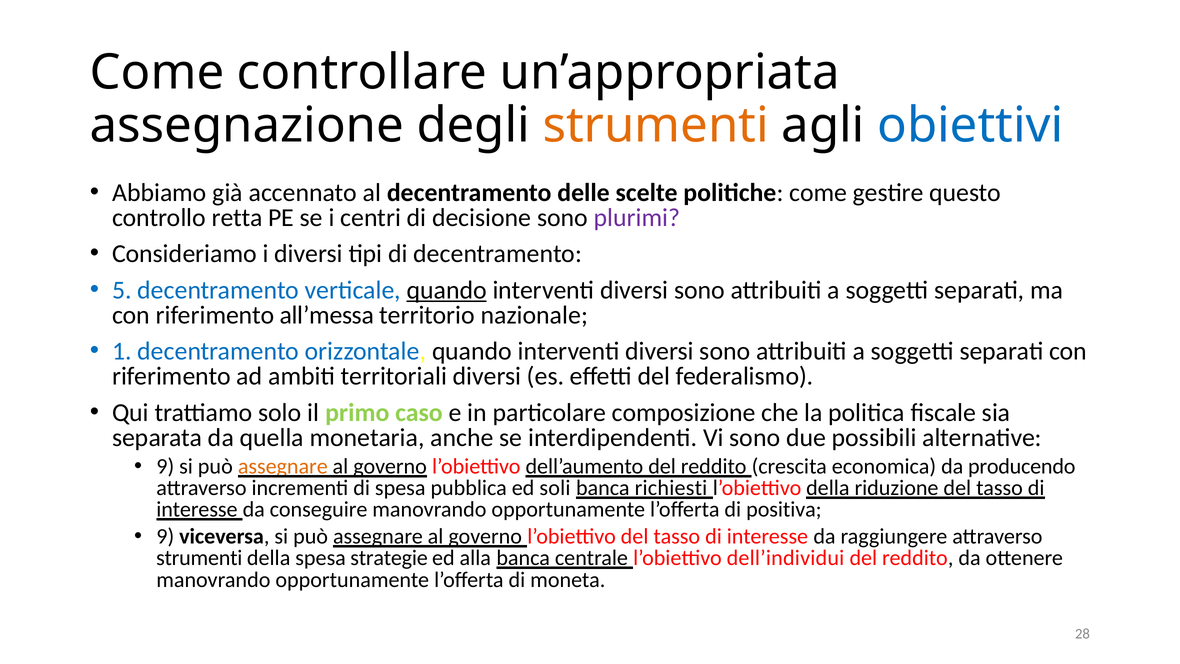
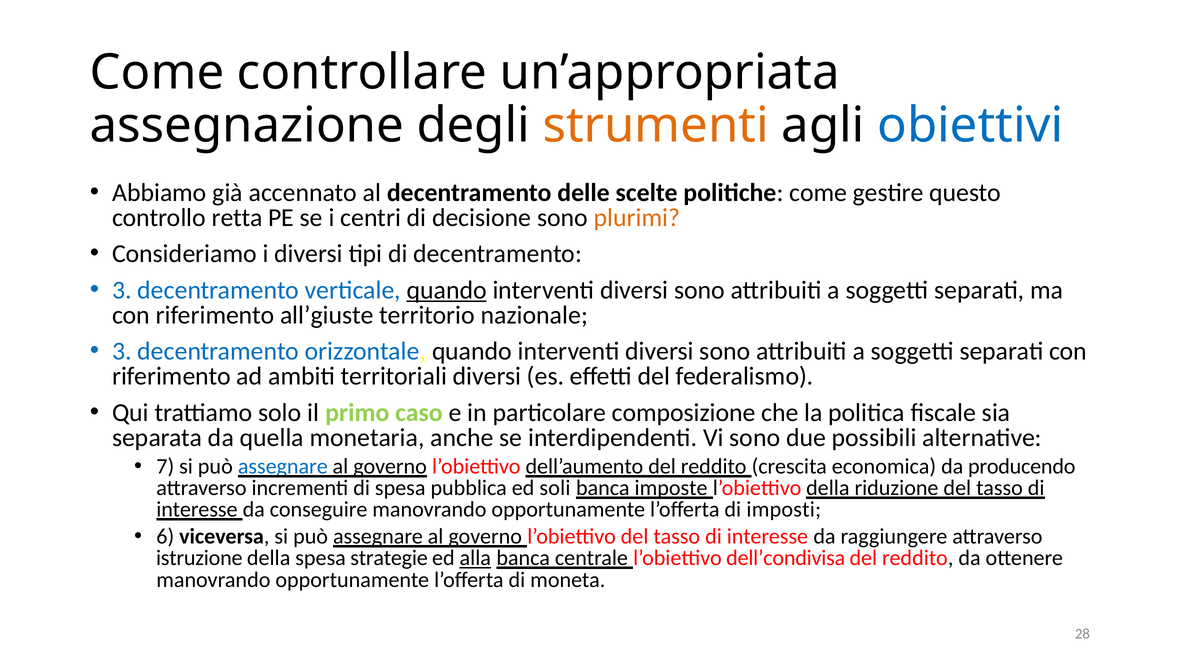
plurimi colour: purple -> orange (637, 218)
5: 5 -> 3 (122, 290)
all’messa: all’messa -> all’giuste (327, 315)
1: 1 -> 3 (122, 351)
9: 9 -> 7 (165, 466)
assegnare colour: orange -> blue (283, 466)
richiesti: richiesti -> imposte (671, 488)
positiva: positiva -> imposti (784, 509)
9: 9 -> 6 (165, 536)
strumenti: strumenti -> istruzione (199, 558)
alla underline: none -> present (475, 558)
dell’individui: dell’individui -> dell’condivisa (786, 558)
